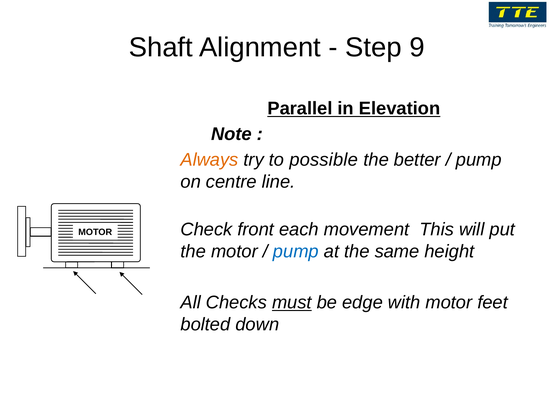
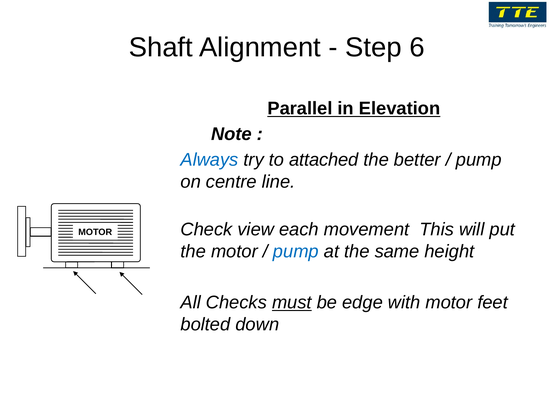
9: 9 -> 6 (417, 47)
Always colour: orange -> blue (210, 160)
possible: possible -> attached (324, 160)
front: front -> view (256, 229)
